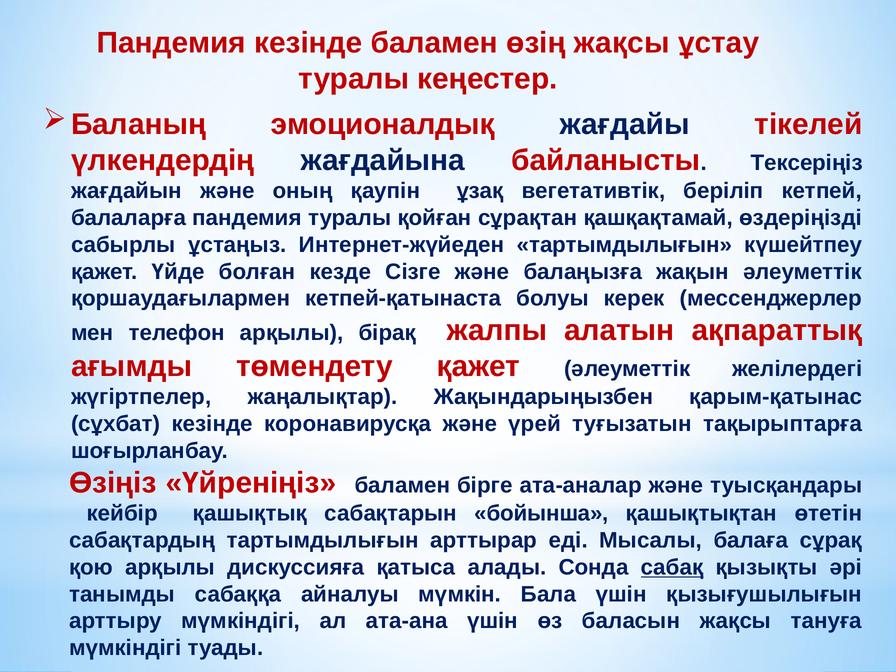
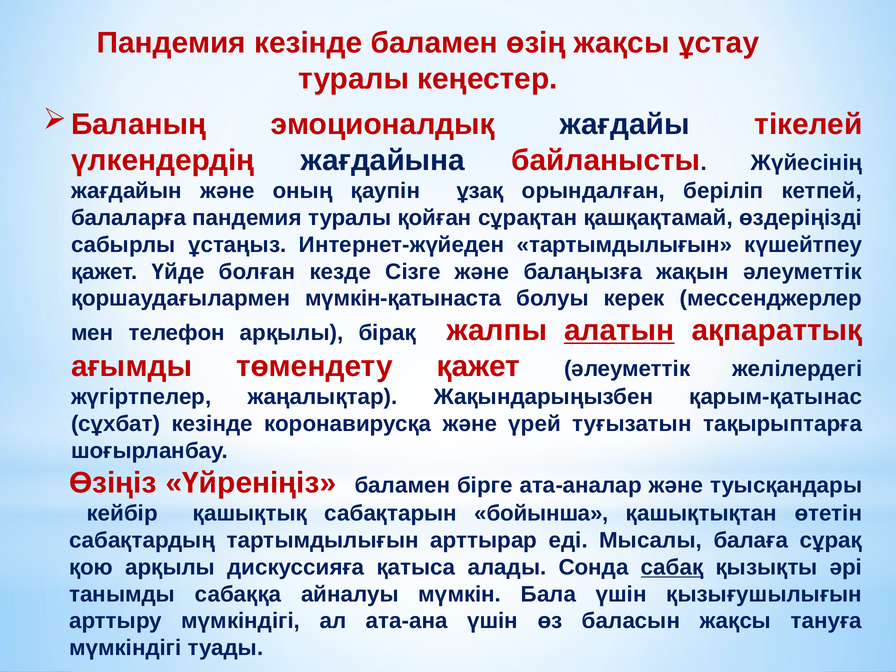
Тексеріңіз: Тексеріңіз -> Жүйесінің (807, 163)
вегетативтік: вегетативтік -> орындалған (593, 191)
кетпей-қатынаста: кетпей-қатынаста -> мүмкін-қатынаста (403, 299)
алатын underline: none -> present (619, 330)
